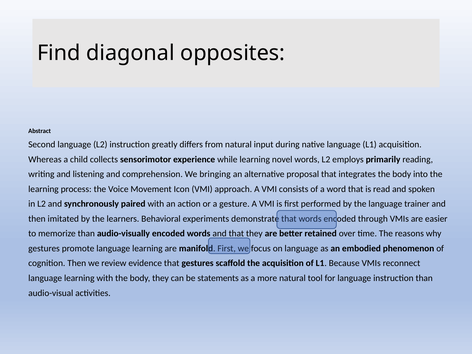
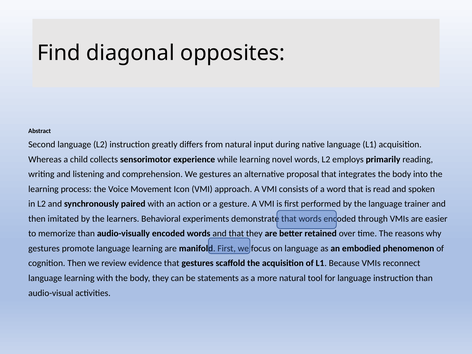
We bringing: bringing -> gestures (215, 174)
